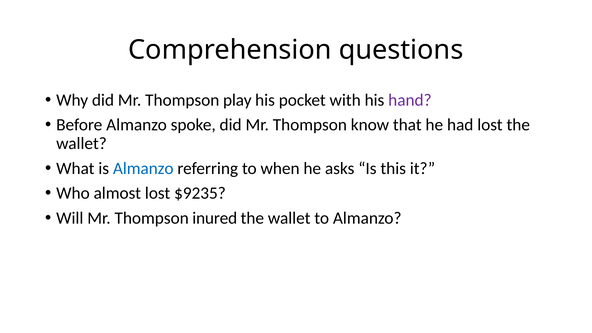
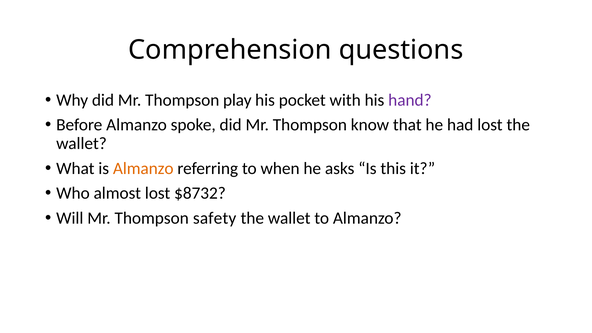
Almanzo colour: blue -> orange (143, 168)
$9235: $9235 -> $8732 (200, 193)
inured: inured -> safety (215, 218)
